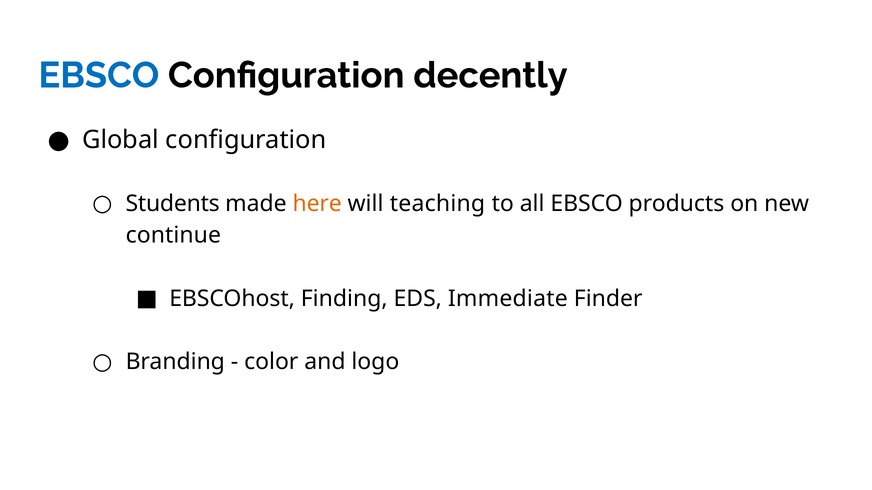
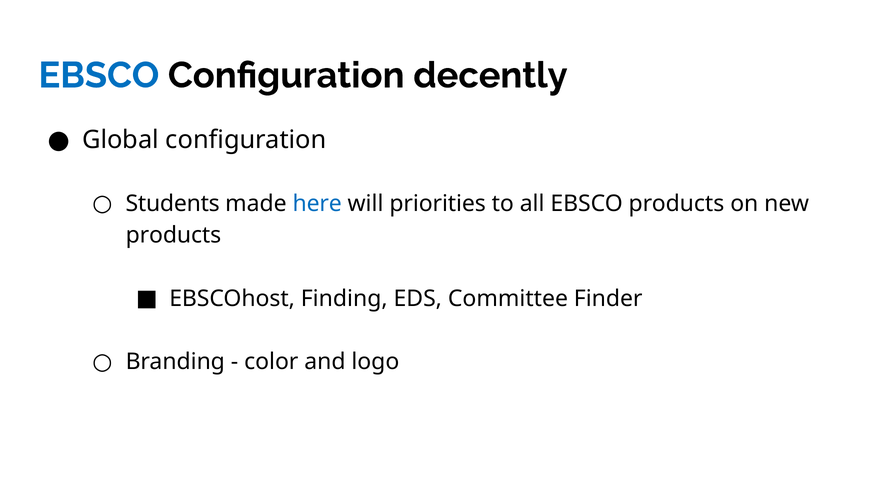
here colour: orange -> blue (317, 204)
teaching: teaching -> priorities (438, 204)
continue: continue -> products (173, 235)
Immediate: Immediate -> Committee (508, 299)
